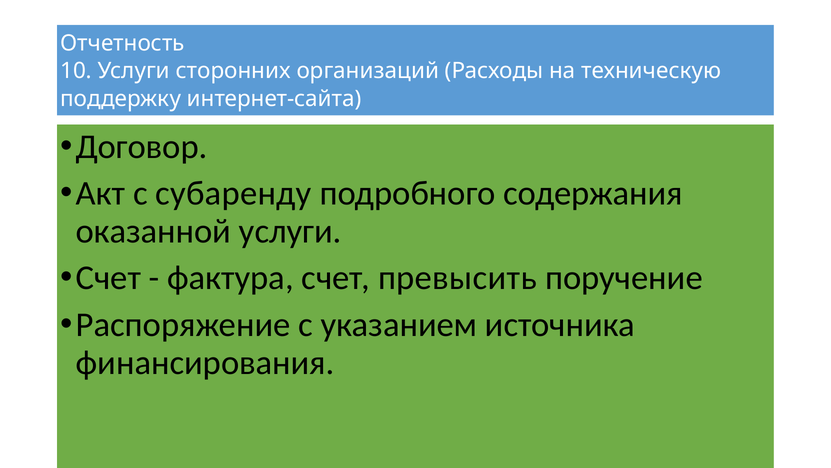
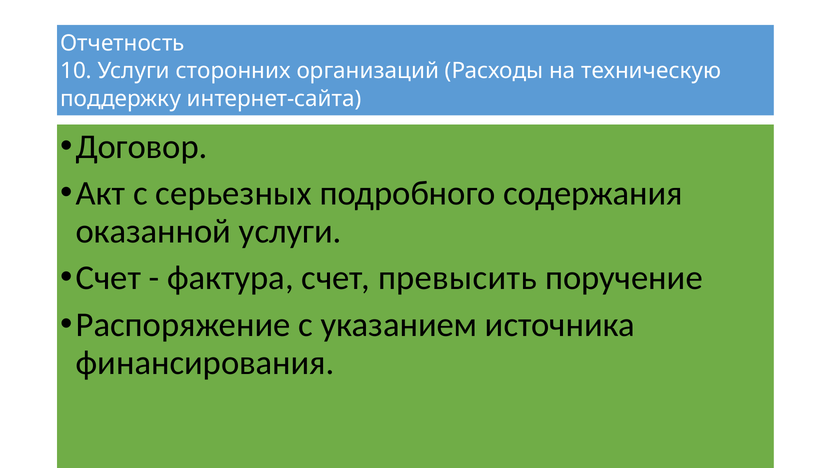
субаренду: субаренду -> серьезных (234, 193)
